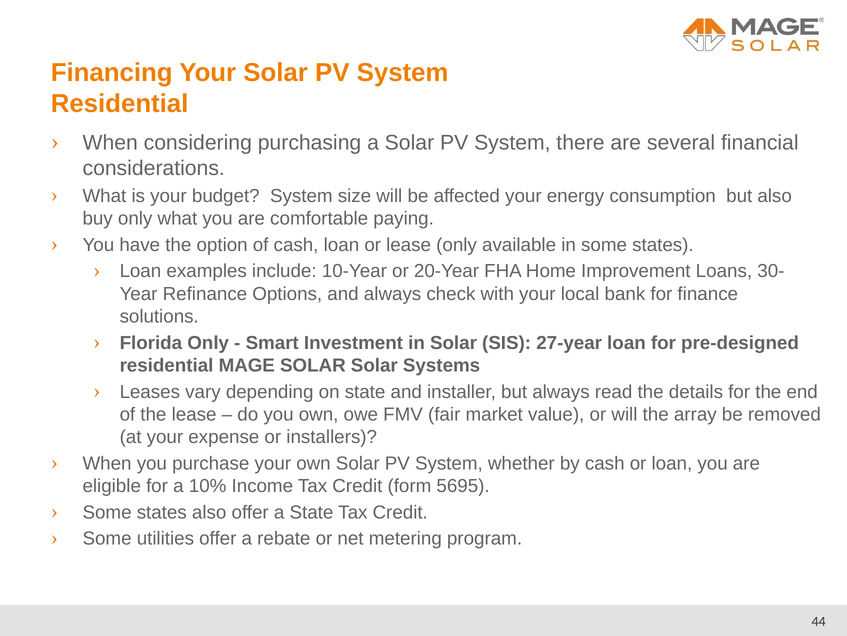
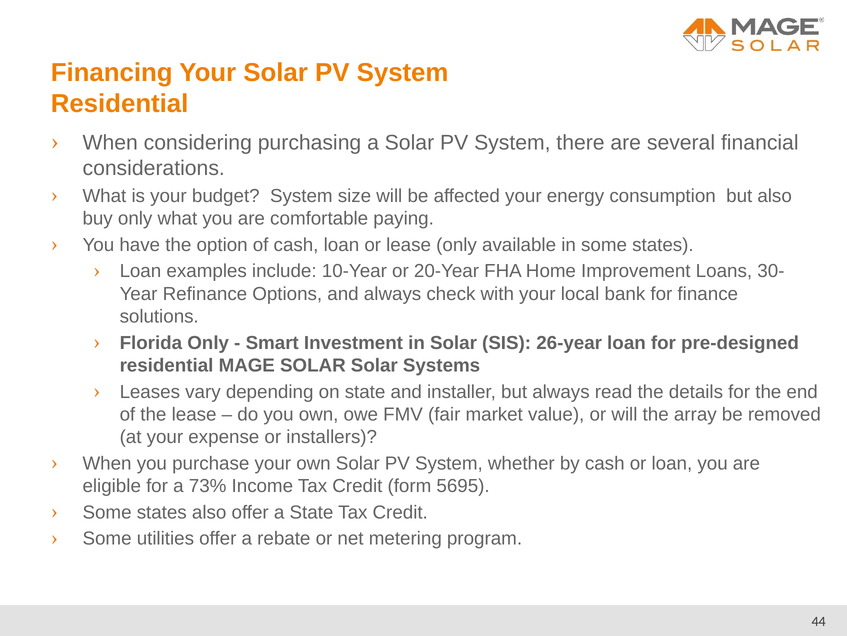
27-year: 27-year -> 26-year (569, 342)
10%: 10% -> 73% (208, 485)
